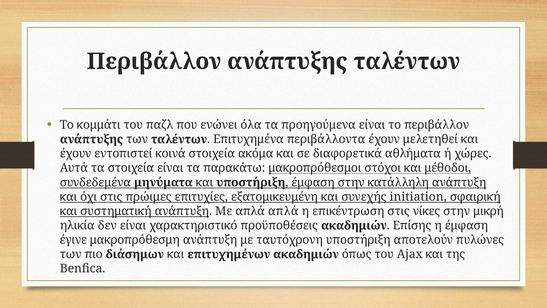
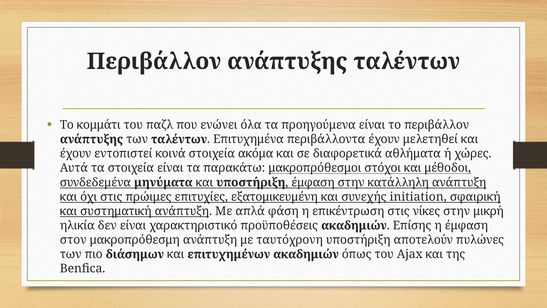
απλά απλά: απλά -> φάση (283, 211)
έγινε: έγινε -> στον (73, 240)
